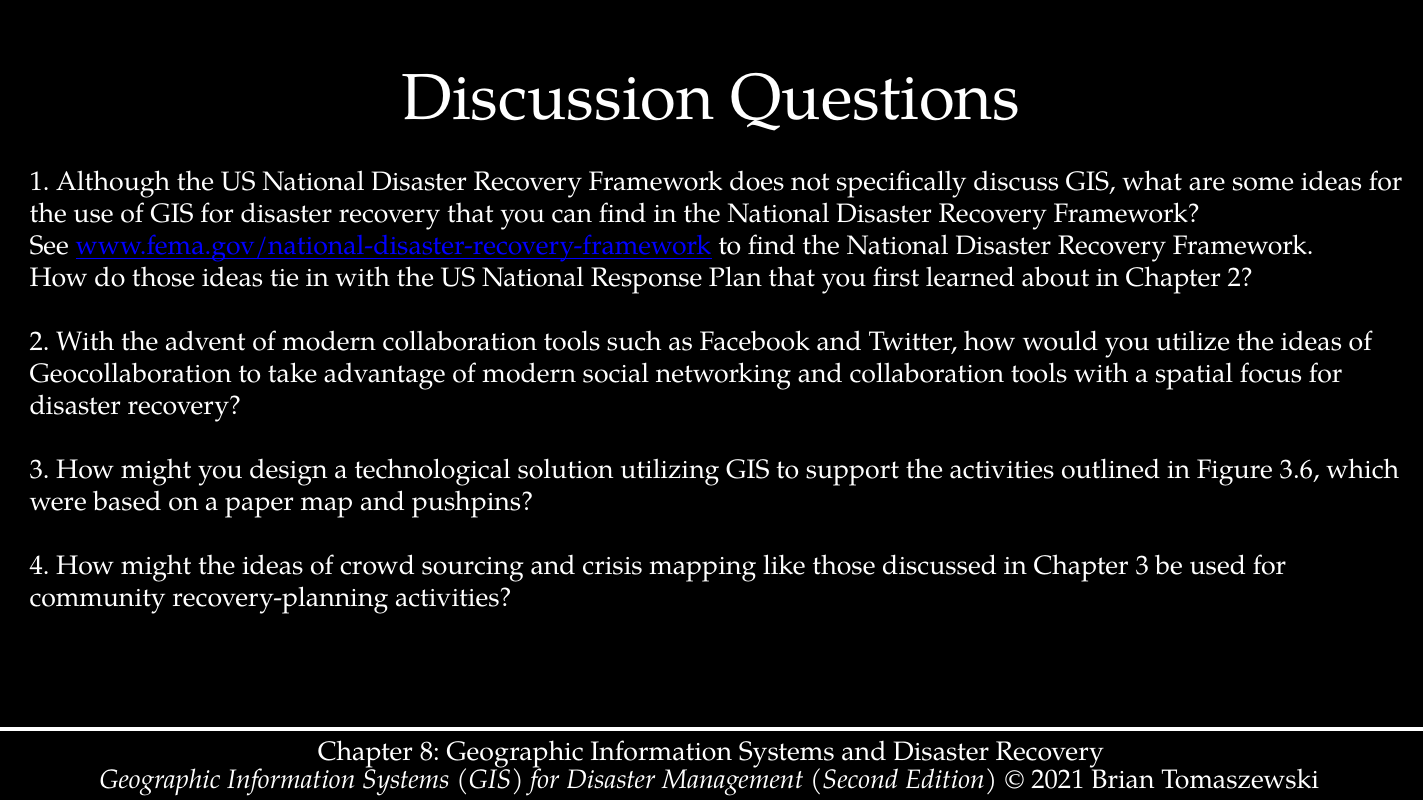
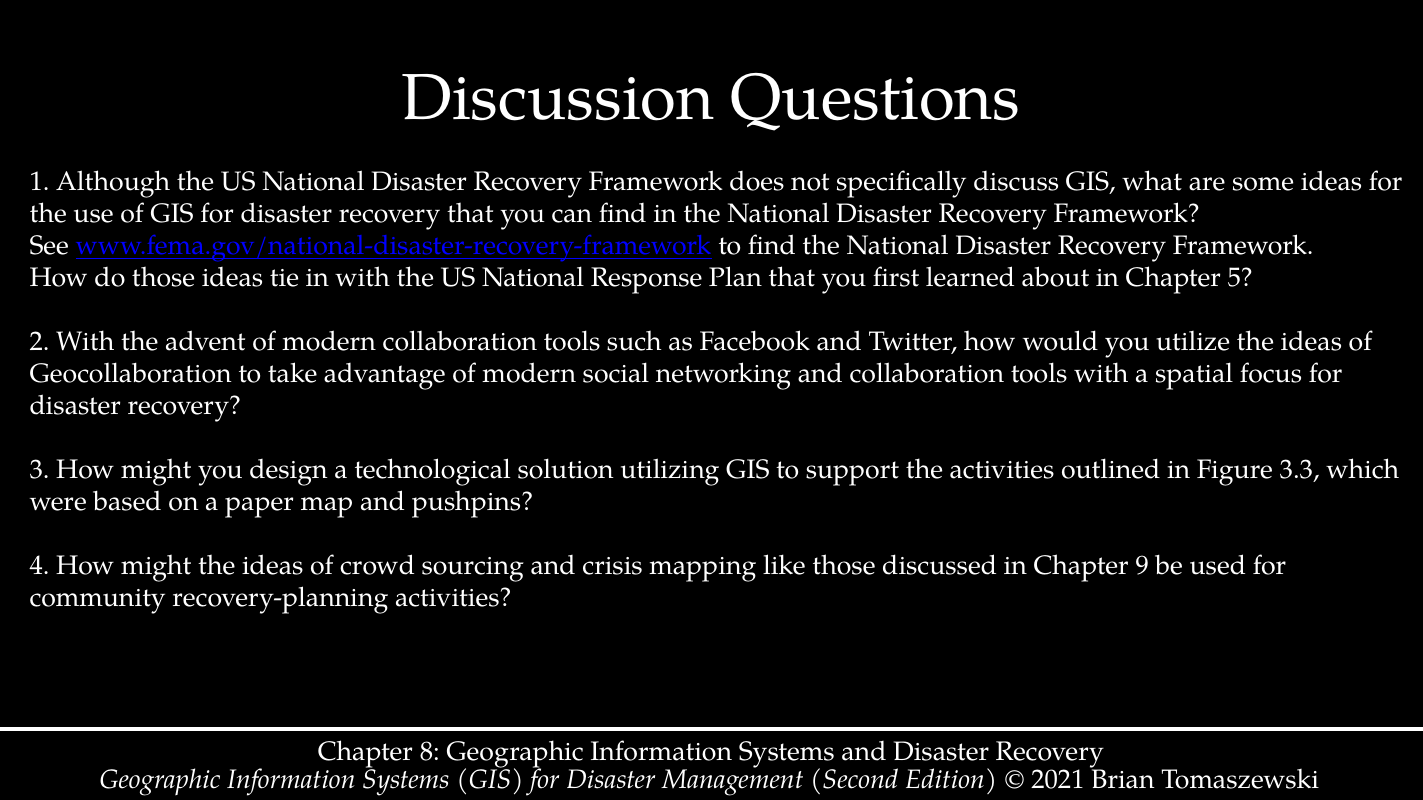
Chapter 2: 2 -> 5 (1240, 278)
3.6: 3.6 -> 3.3 (1300, 470)
Chapter 3: 3 -> 9 (1142, 566)
